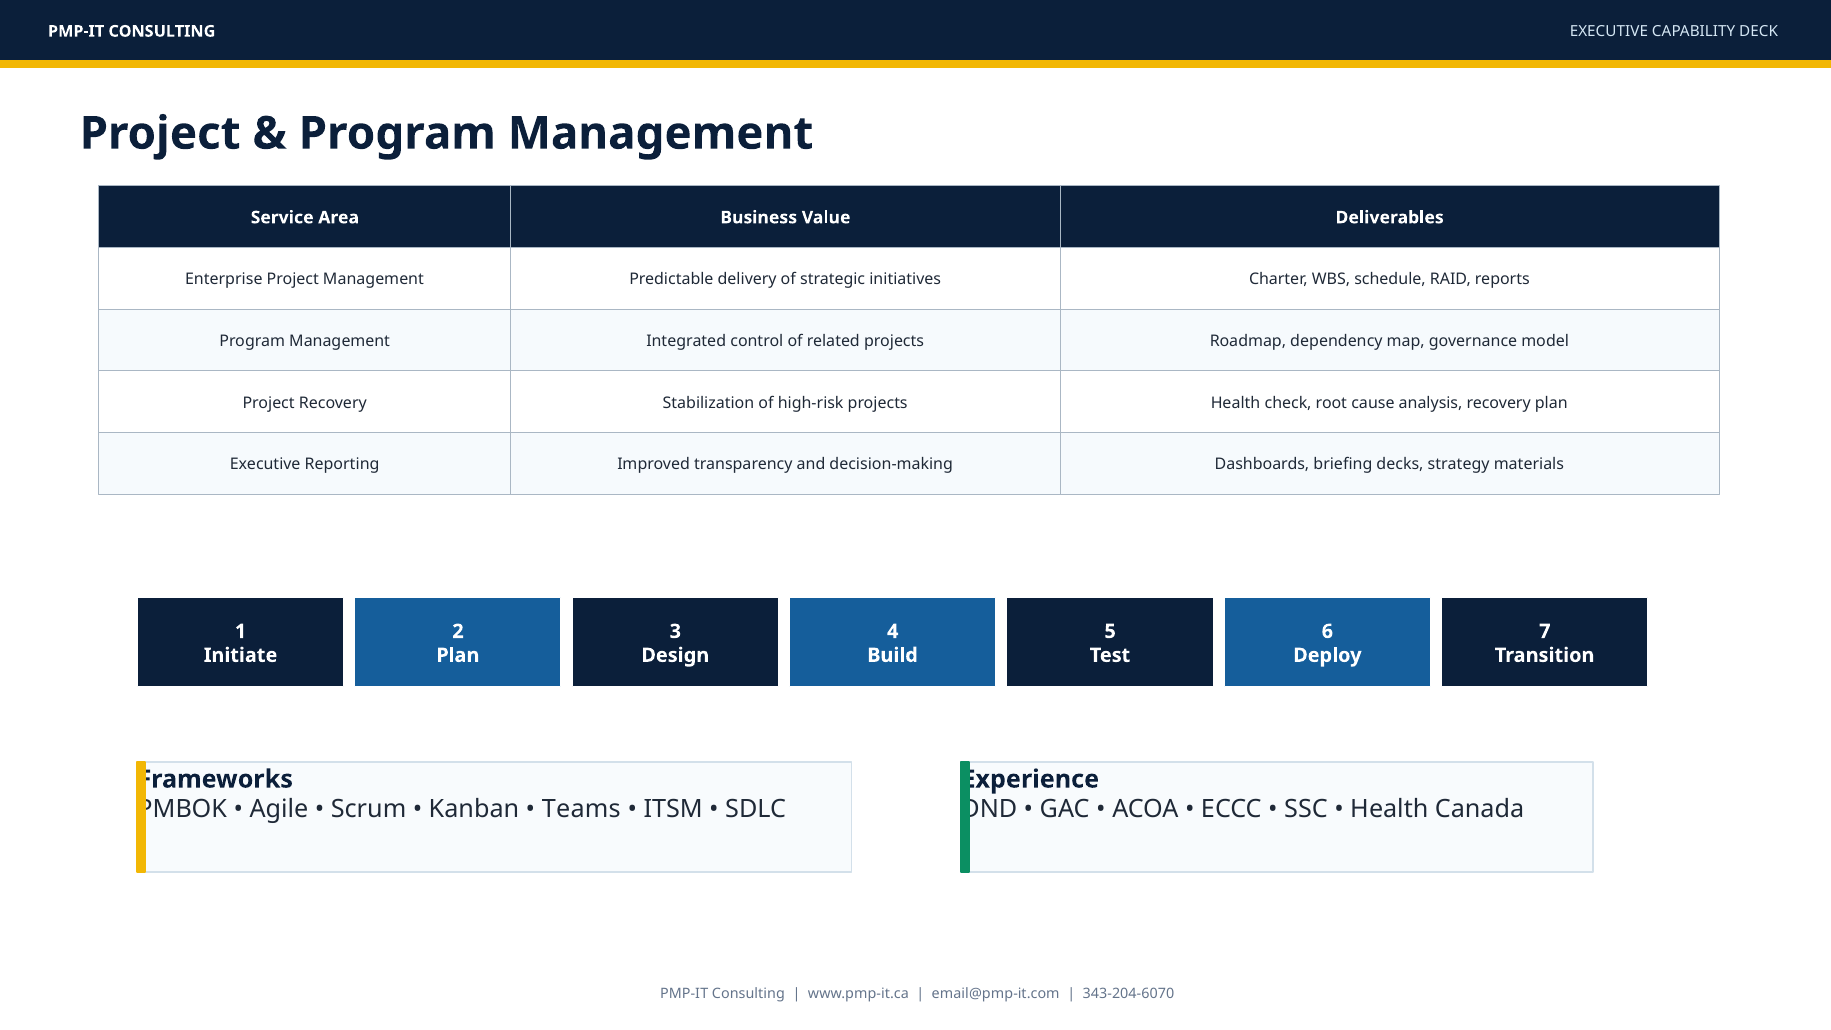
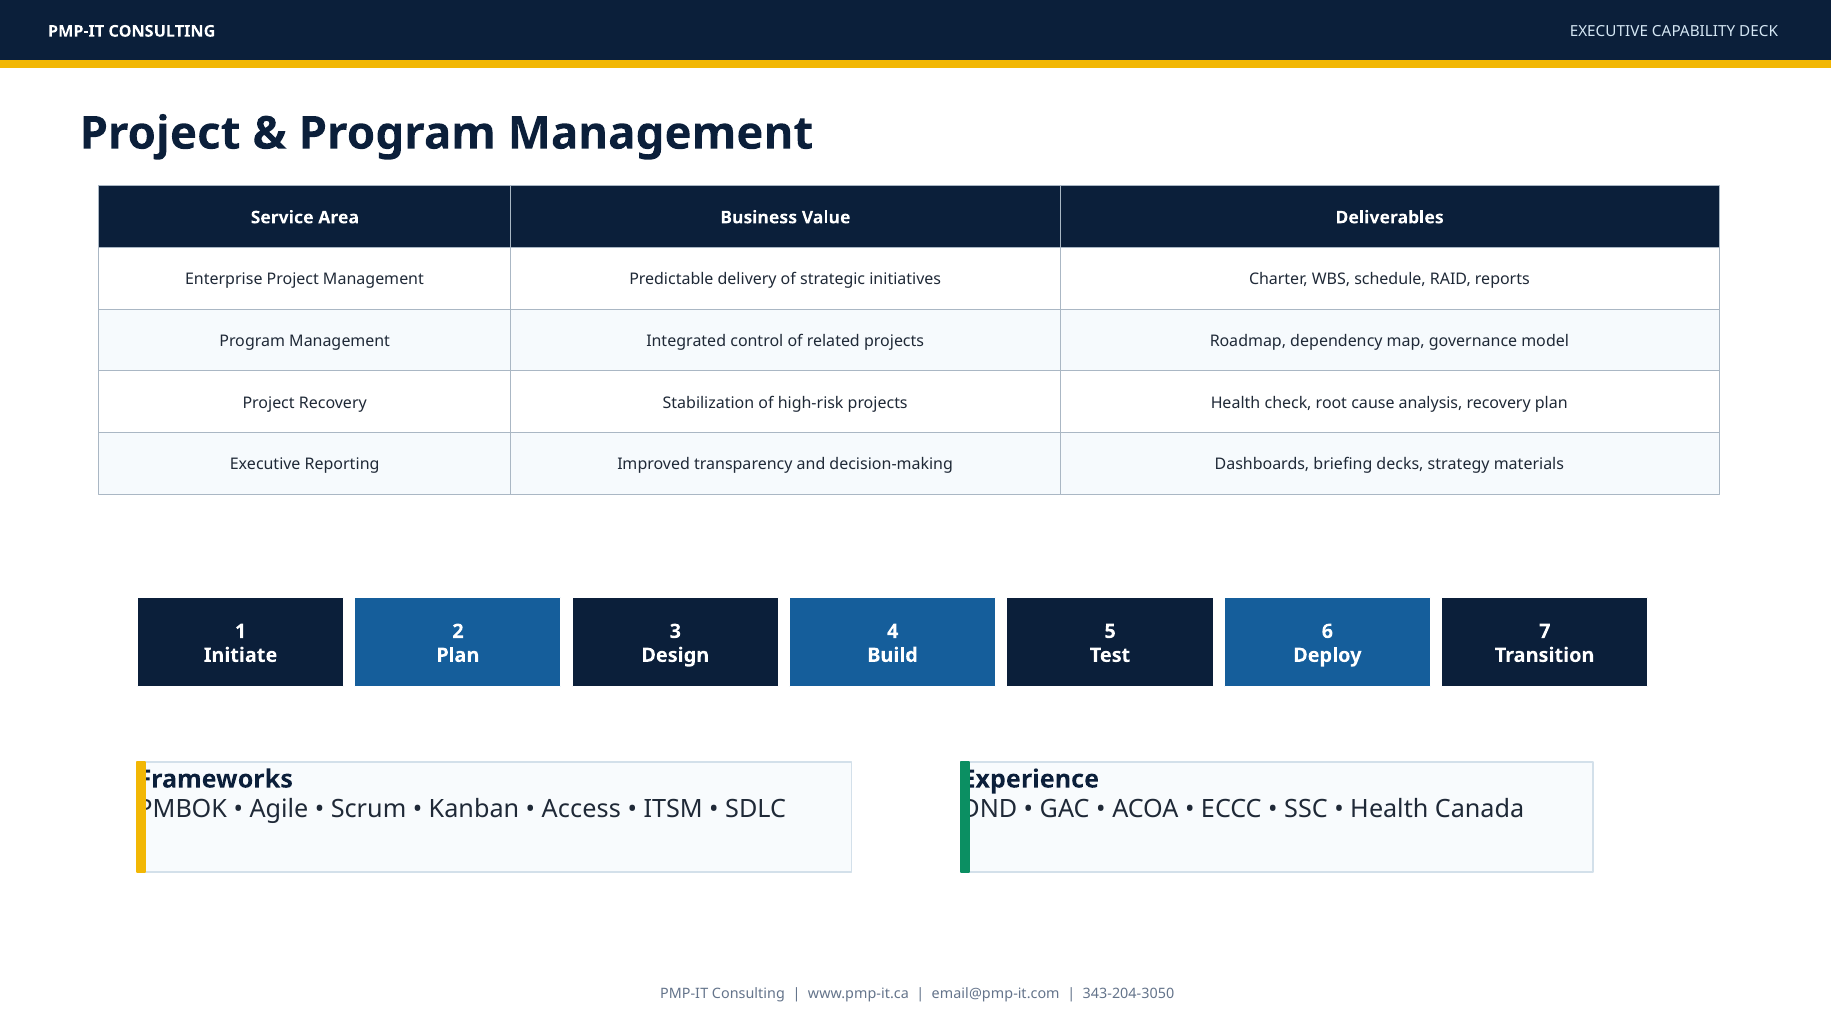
Teams: Teams -> Access (581, 809)
343-204-6070: 343-204-6070 -> 343-204-3050 (1128, 994)
